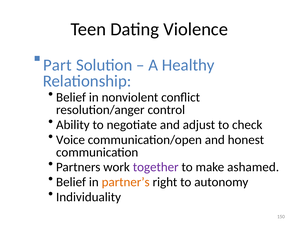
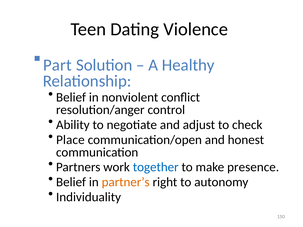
Voice: Voice -> Place (70, 140)
together colour: purple -> blue (156, 167)
ashamed: ashamed -> presence (253, 167)
